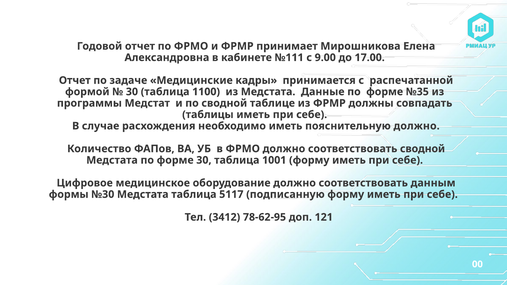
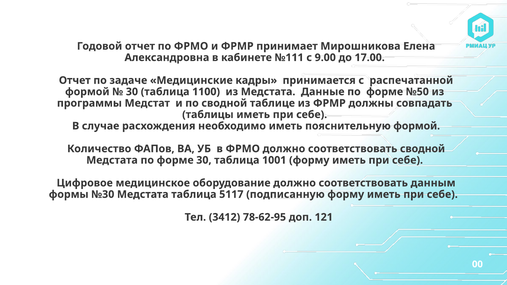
№35: №35 -> №50 (417, 92)
пояснительную должно: должно -> формой (417, 126)
